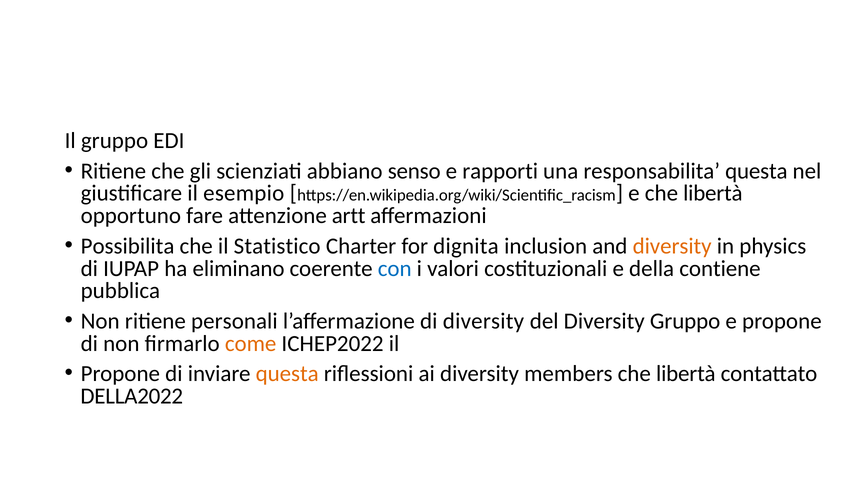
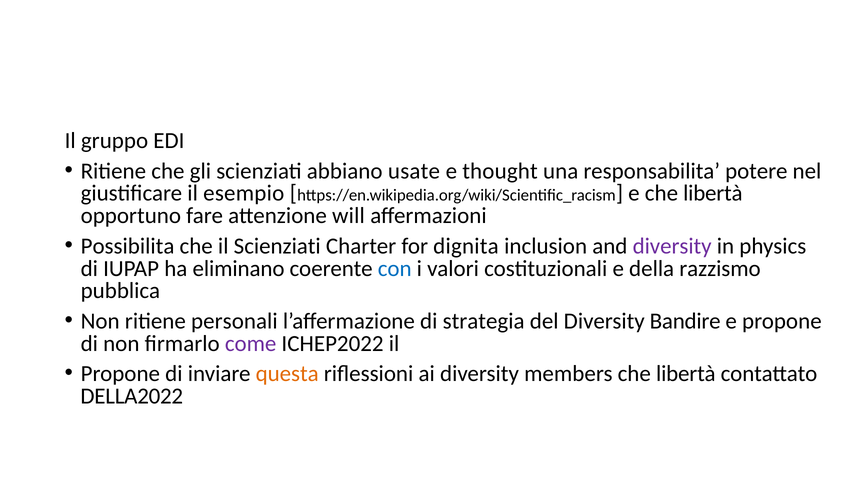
senso: senso -> usate (414, 171)
rapporti: rapporti -> thought (500, 171)
responsabilita questa: questa -> potere (756, 171)
artt: artt -> will (348, 216)
il Statistico: Statistico -> Scienziati (277, 246)
diversity colour: orange -> purple (672, 246)
contiene: contiene -> razzismo (720, 268)
di diversity: diversity -> strategia (484, 321)
Diversity Gruppo: Gruppo -> Bandire (685, 321)
come colour: orange -> purple (251, 343)
